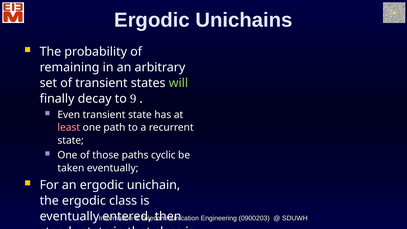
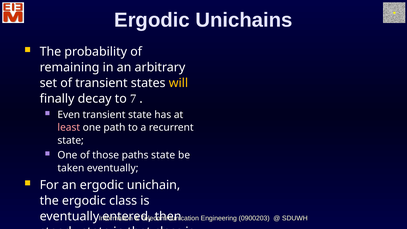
will colour: light green -> yellow (178, 83)
9: 9 -> 7 (133, 99)
paths cyclic: cyclic -> state (163, 155)
